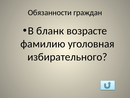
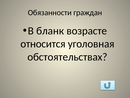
фамилию: фамилию -> относится (43, 44)
избирательного: избирательного -> обстоятельствах (67, 57)
